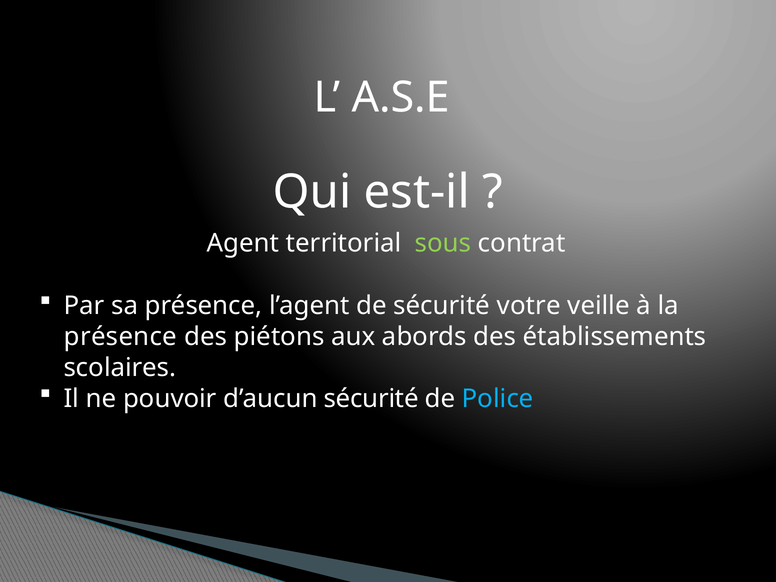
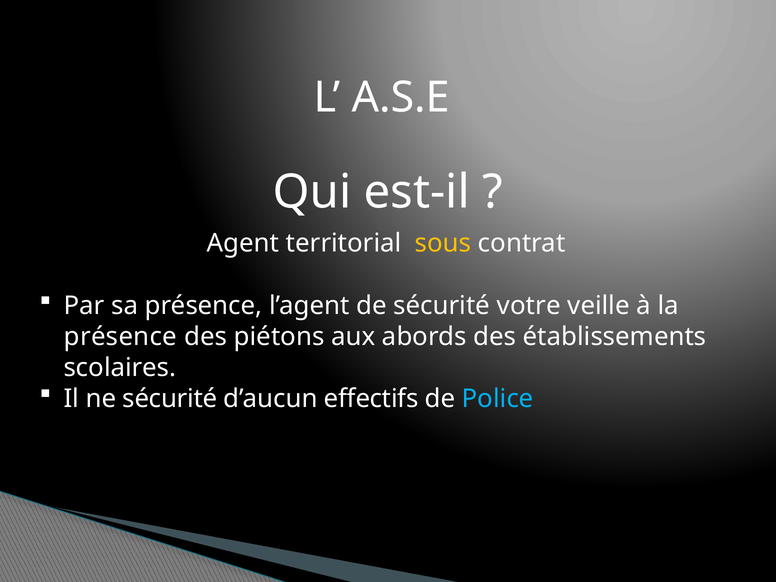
sous colour: light green -> yellow (443, 243)
ne pouvoir: pouvoir -> sécurité (170, 399)
d’aucun sécurité: sécurité -> effectifs (371, 399)
